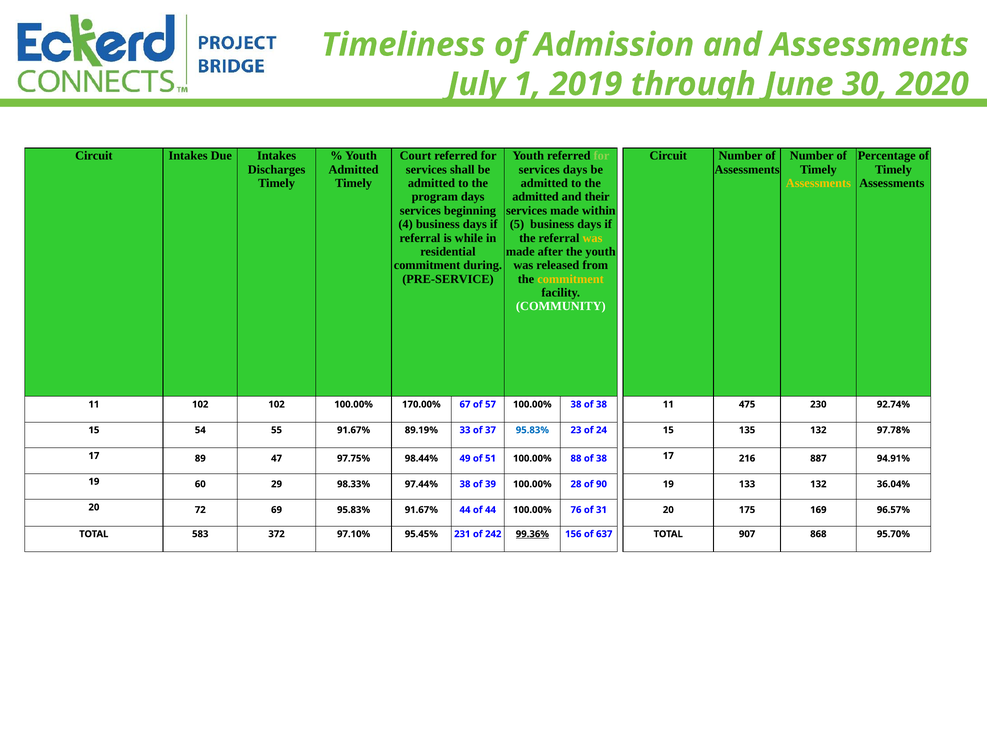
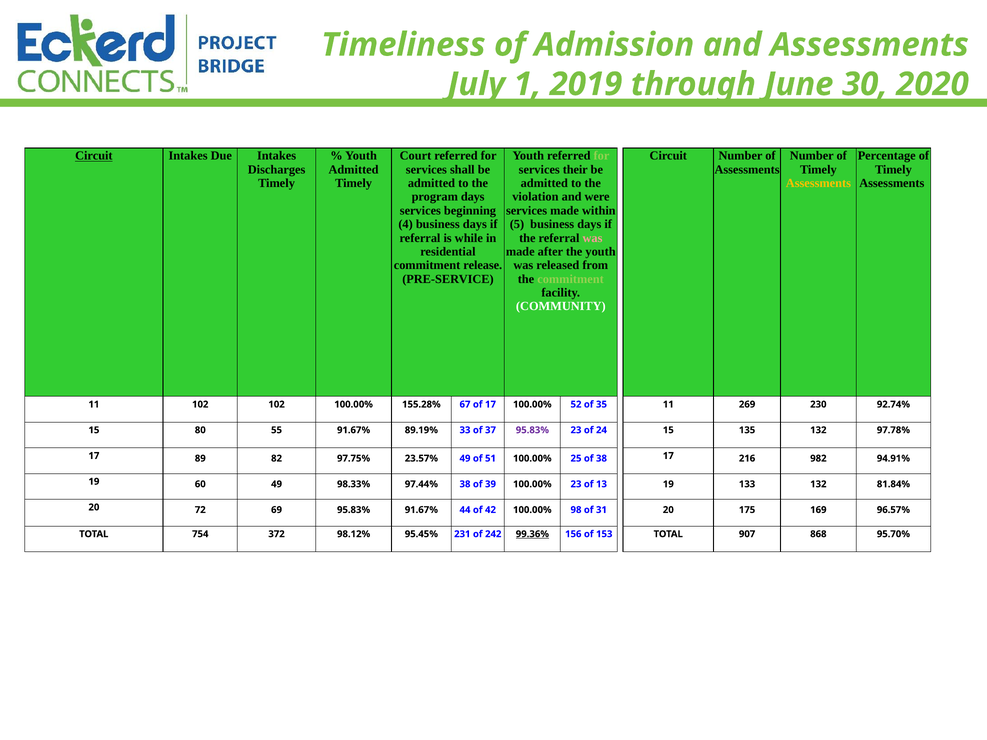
Circuit underline: none -> present (94, 156)
services days: days -> their (575, 170)
admitted: admitted -> violation (535, 197)
their: their -> were (597, 197)
was colour: yellow -> pink (592, 238)
during: during -> release (483, 265)
commitment colour: yellow -> light green (571, 279)
170.00%: 170.00% -> 155.28% (421, 404)
of 57: 57 -> 17 (491, 404)
100.00% 38: 38 -> 52 (576, 404)
38: 38 -> 35 (601, 404)
475: 475 -> 269 (747, 404)
54: 54 -> 80 (200, 430)
95.83% colour: blue -> purple (532, 430)
47: 47 -> 82 (277, 459)
98.44%: 98.44% -> 23.57% (421, 459)
88: 88 -> 25 (576, 459)
887: 887 -> 982 (818, 459)
60 29: 29 -> 49 (277, 484)
100.00% 28: 28 -> 23 (576, 484)
90: 90 -> 13 (601, 484)
36.04%: 36.04% -> 81.84% (893, 484)
of 44: 44 -> 42 (491, 510)
76: 76 -> 98 (576, 510)
583: 583 -> 754 (200, 534)
97.10%: 97.10% -> 98.12% (354, 534)
637: 637 -> 153 (604, 534)
